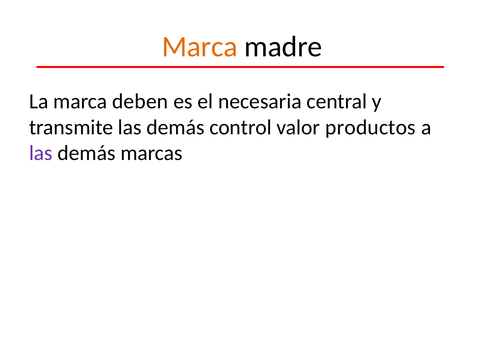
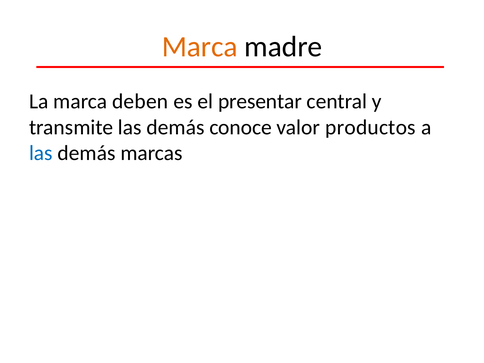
necesaria: necesaria -> presentar (260, 102)
control: control -> conoce (241, 127)
las colour: purple -> blue (41, 153)
